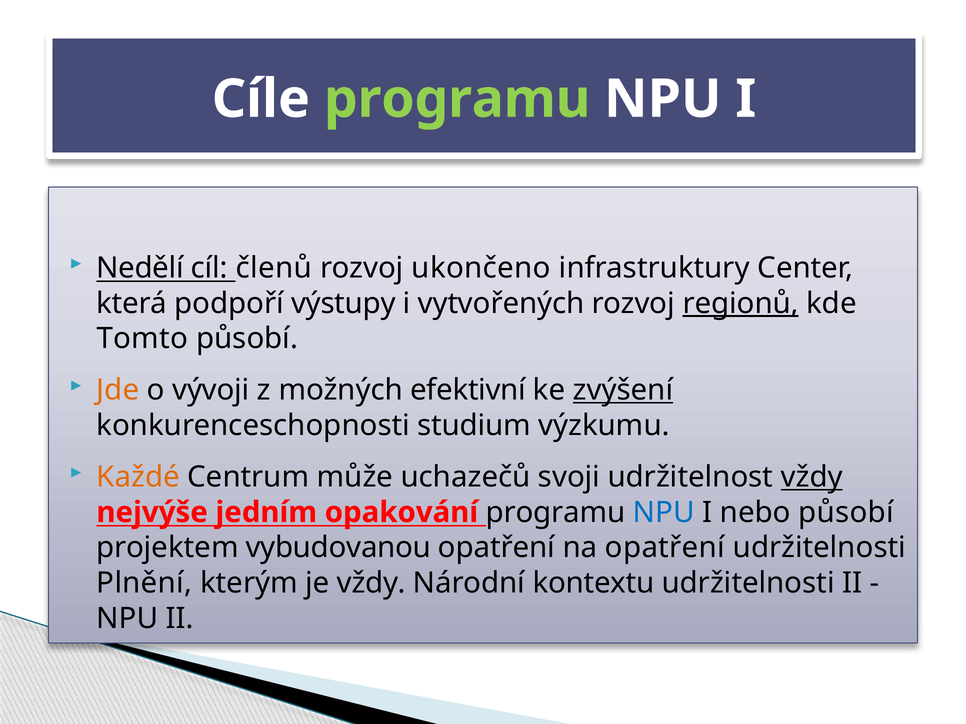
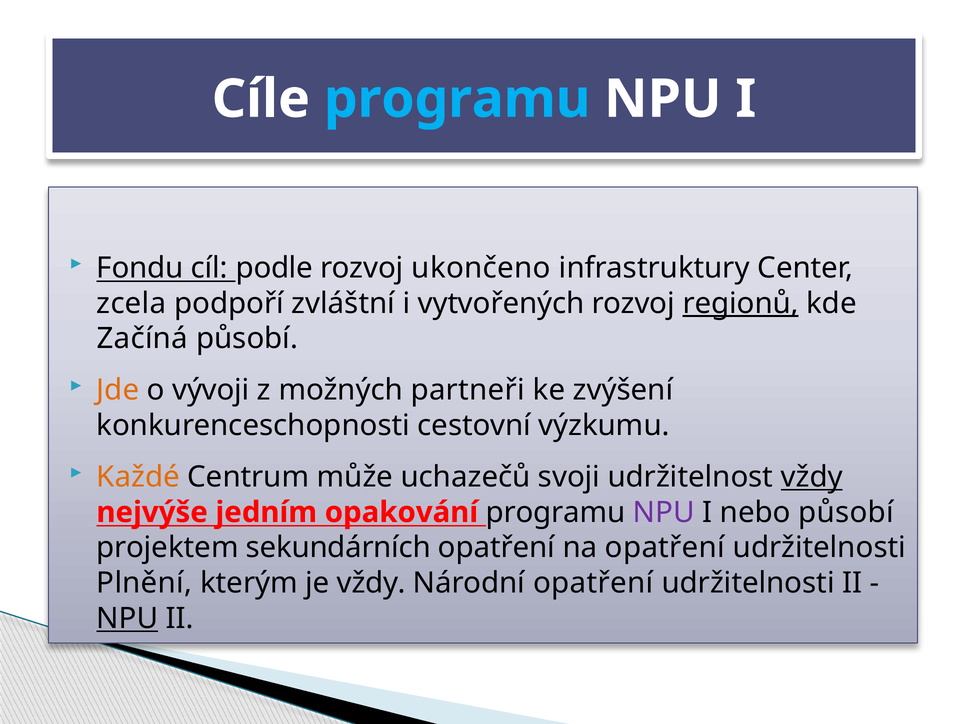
programu colour: light green -> light blue (457, 99)
Nedělí: Nedělí -> Fondu (140, 268)
členů: členů -> podle (274, 268)
která: která -> zcela (131, 303)
výstupy: výstupy -> zvláštní (343, 303)
Tomto: Tomto -> Začíná (142, 339)
efektivní: efektivní -> partneři (468, 390)
zvýšení underline: present -> none (623, 390)
studium: studium -> cestovní (474, 426)
NPU colour: blue -> purple (664, 513)
vybudovanou: vybudovanou -> sekundárních (338, 548)
Národní kontextu: kontextu -> opatření (593, 584)
NPU underline: none -> present (127, 619)
